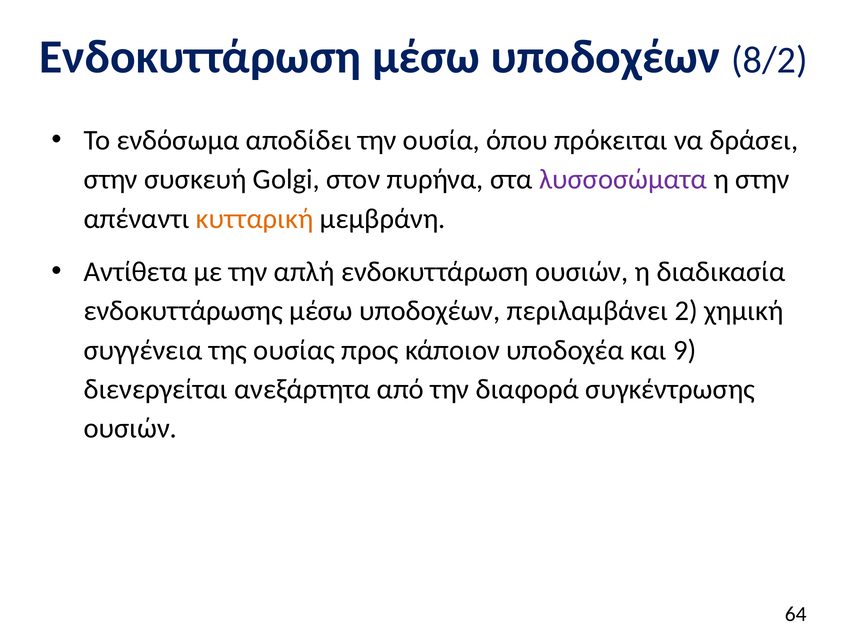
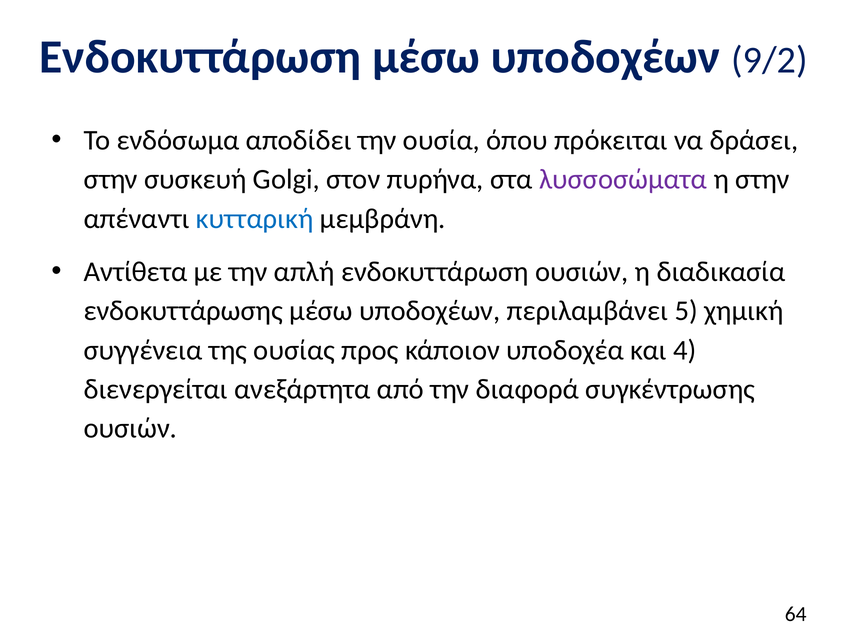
8/2: 8/2 -> 9/2 (770, 60)
κυτταρική colour: orange -> blue (255, 219)
2: 2 -> 5 (686, 311)
9: 9 -> 4 (685, 350)
